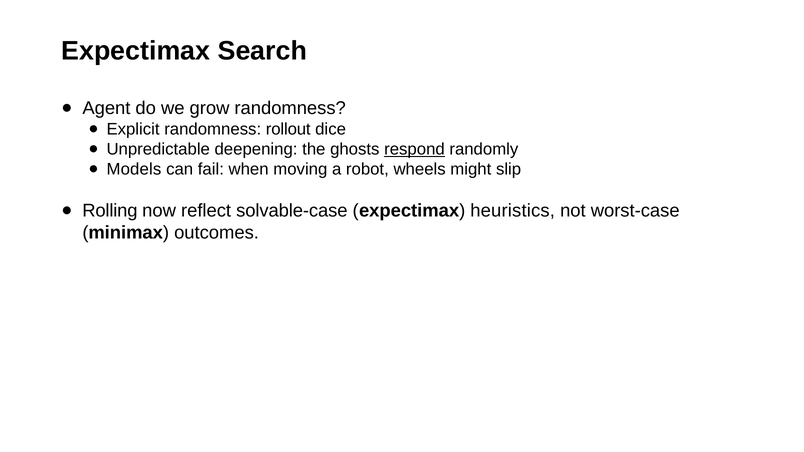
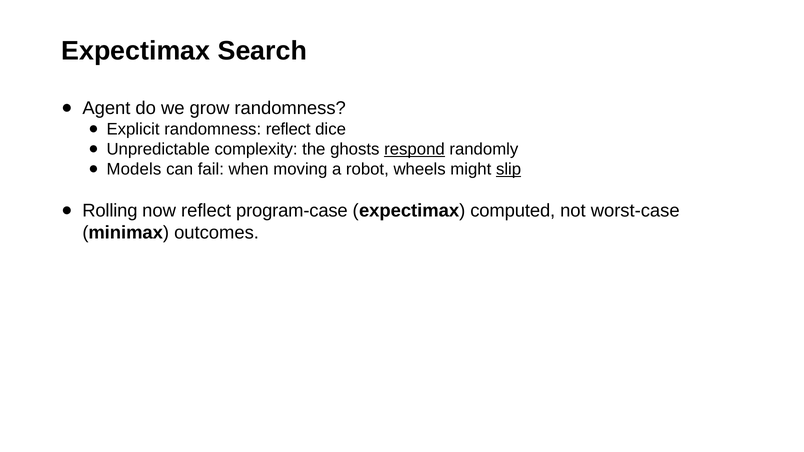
randomness rollout: rollout -> reflect (288, 129)
deepening: deepening -> complexity (256, 149)
slip underline: none -> present (509, 170)
solvable-case: solvable-case -> program-case (292, 211)
heuristics: heuristics -> computed (513, 211)
